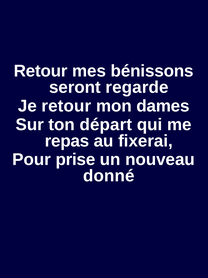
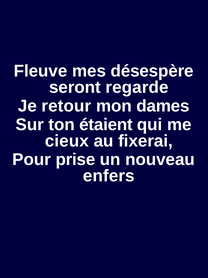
Retour: Retour -> Fleuve (41, 71)
bénissons: bénissons -> désespère (152, 71)
départ: départ -> étaient (106, 124)
repas: repas -> cieux (67, 141)
donné: donné -> enfers (109, 175)
